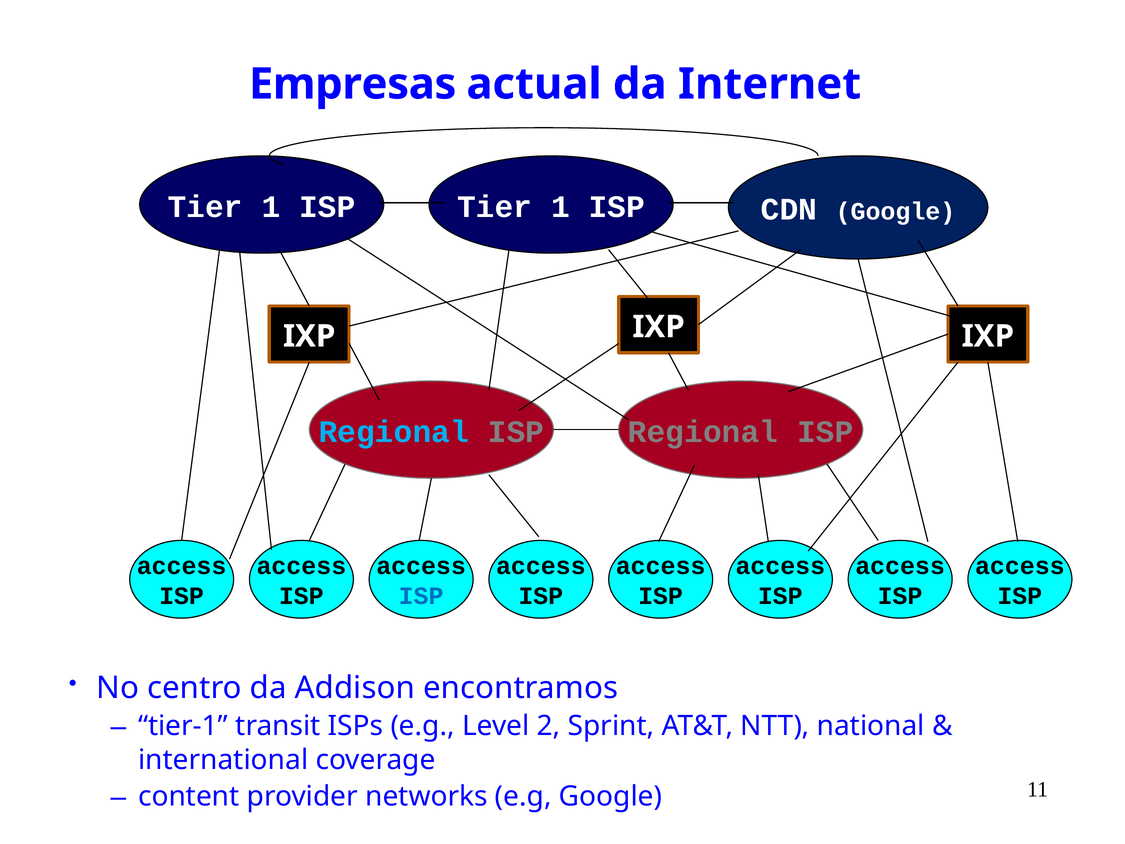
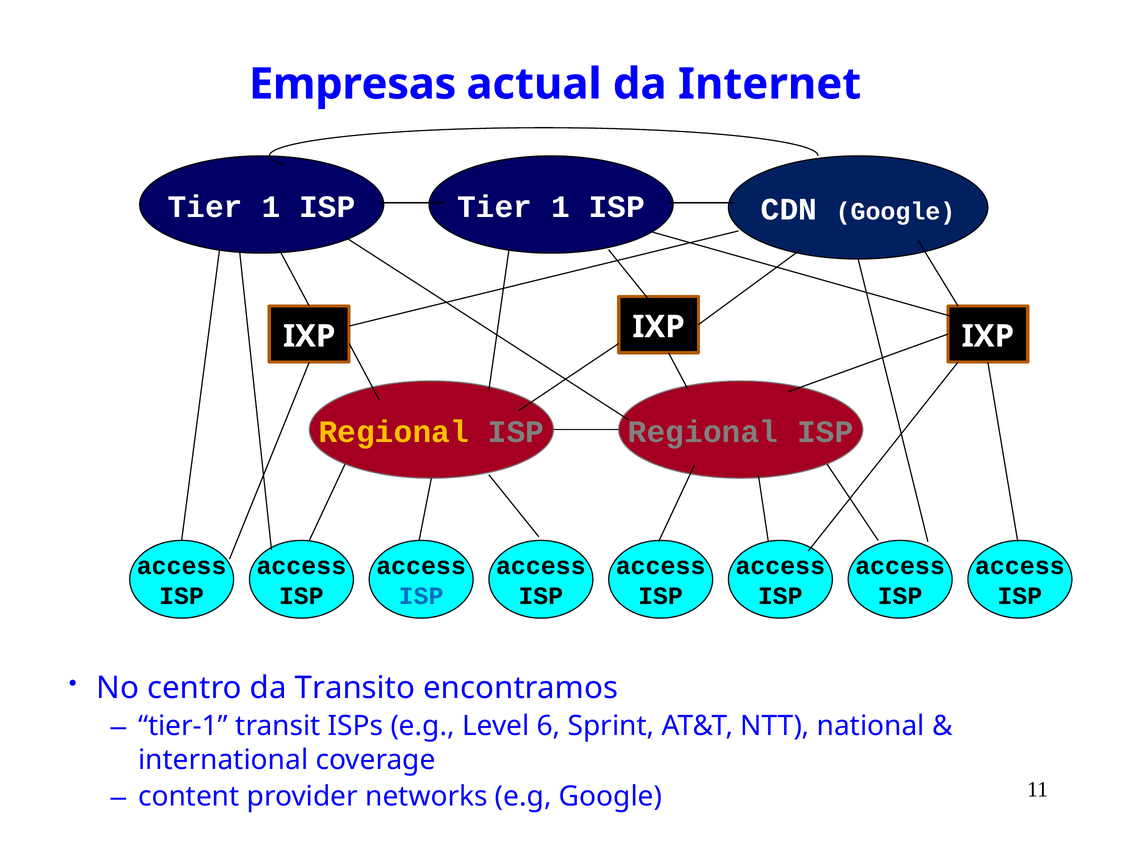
Regional colour: light blue -> yellow (394, 432)
Addison: Addison -> Transito (355, 688)
2: 2 -> 6 (549, 726)
